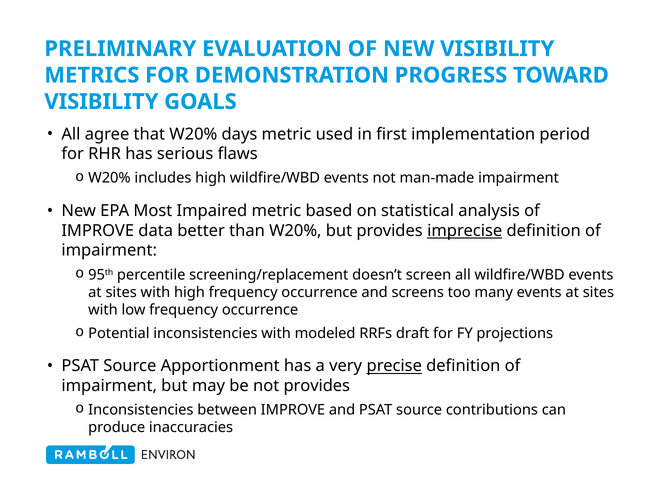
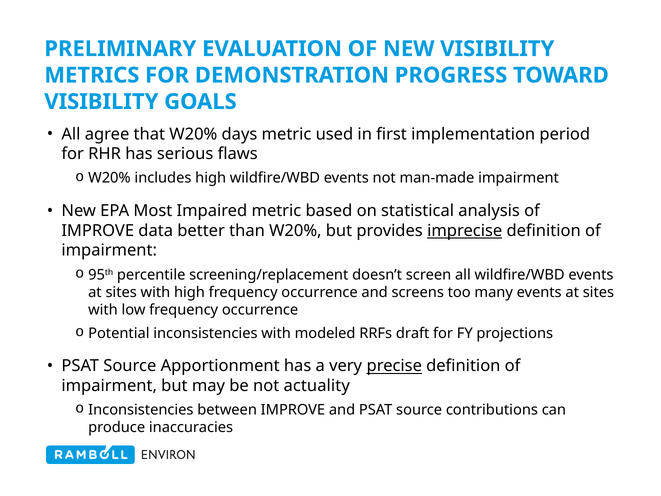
not provides: provides -> actuality (317, 386)
